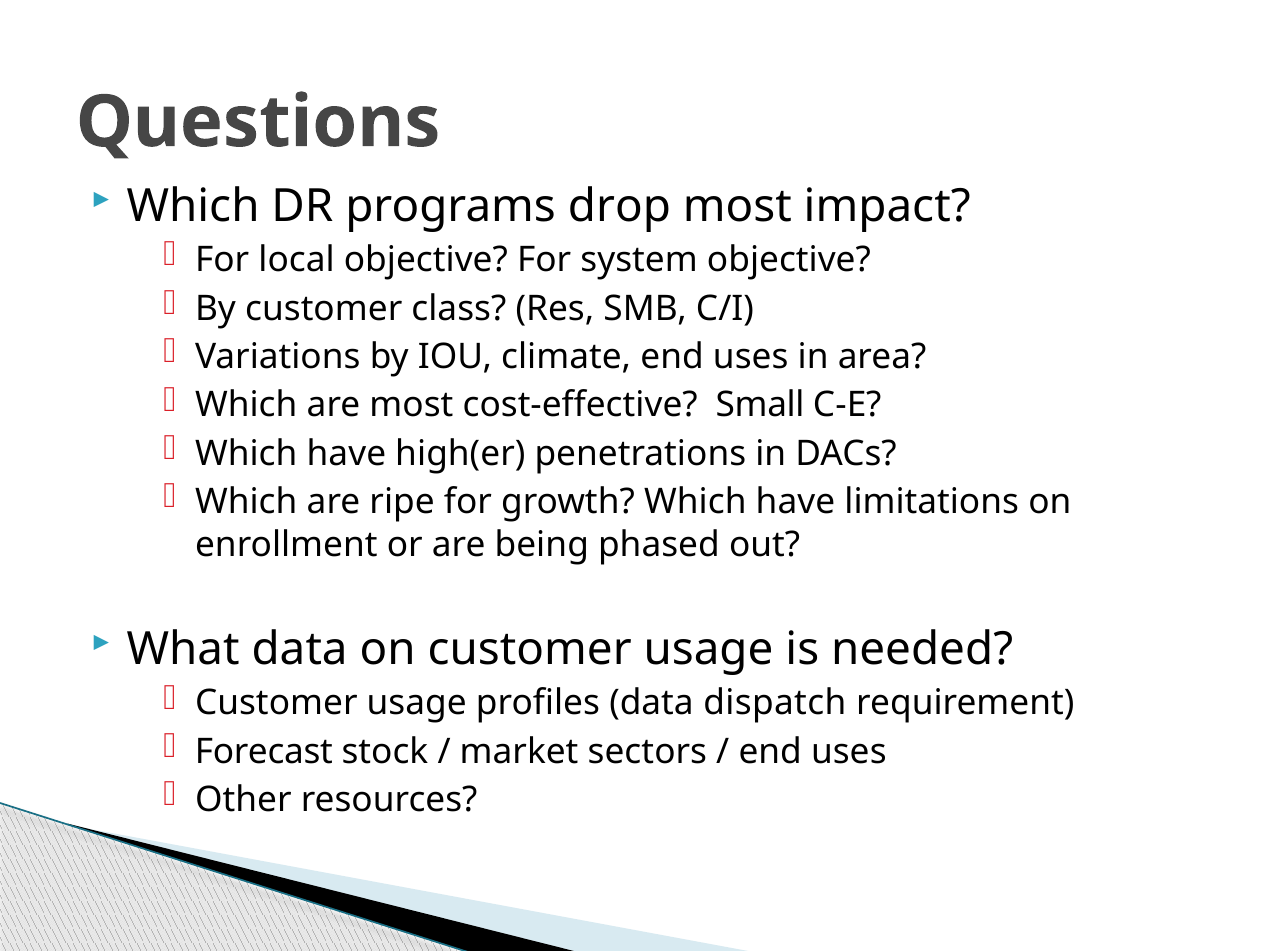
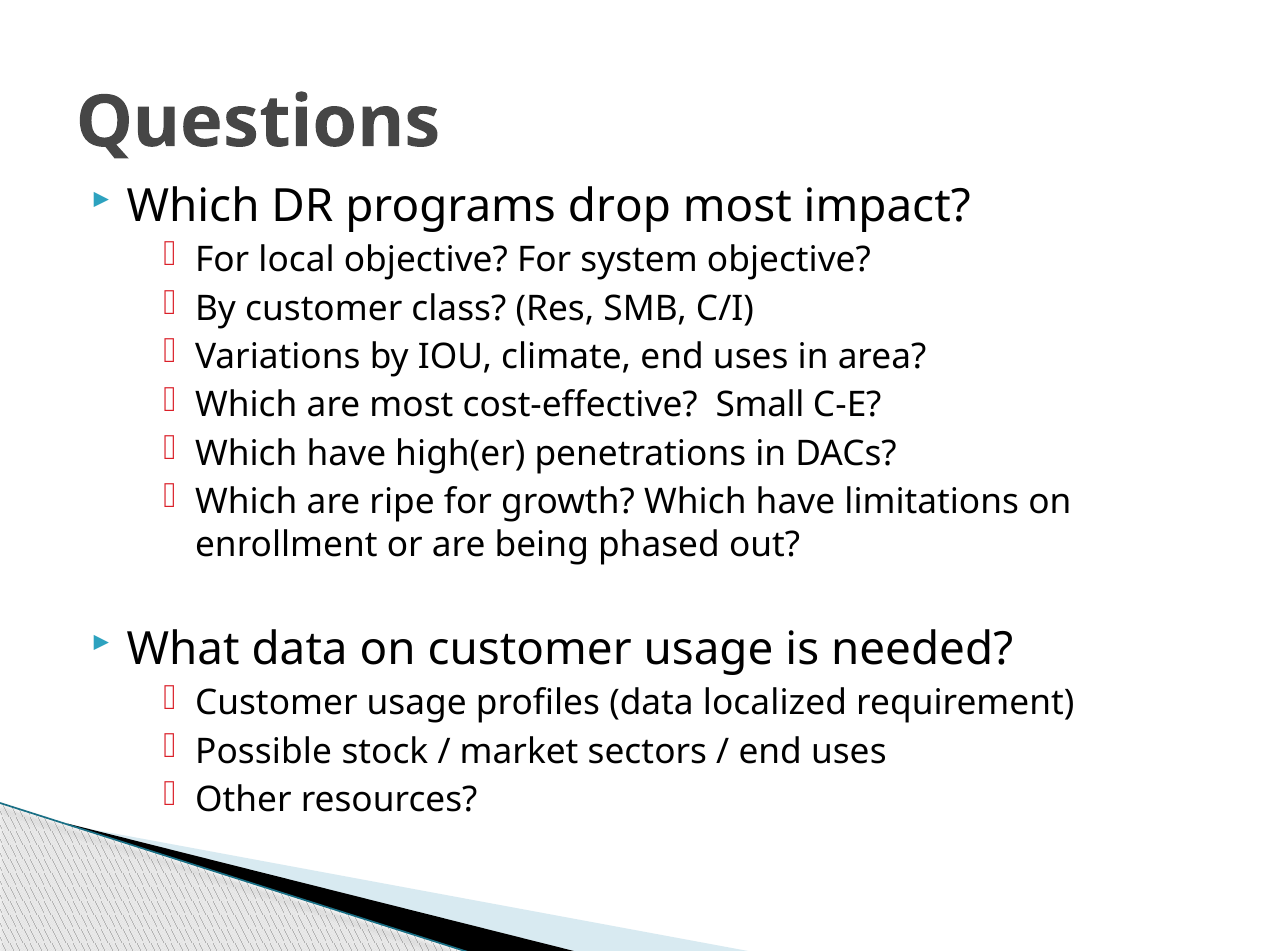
dispatch: dispatch -> localized (775, 703)
Forecast: Forecast -> Possible (264, 752)
